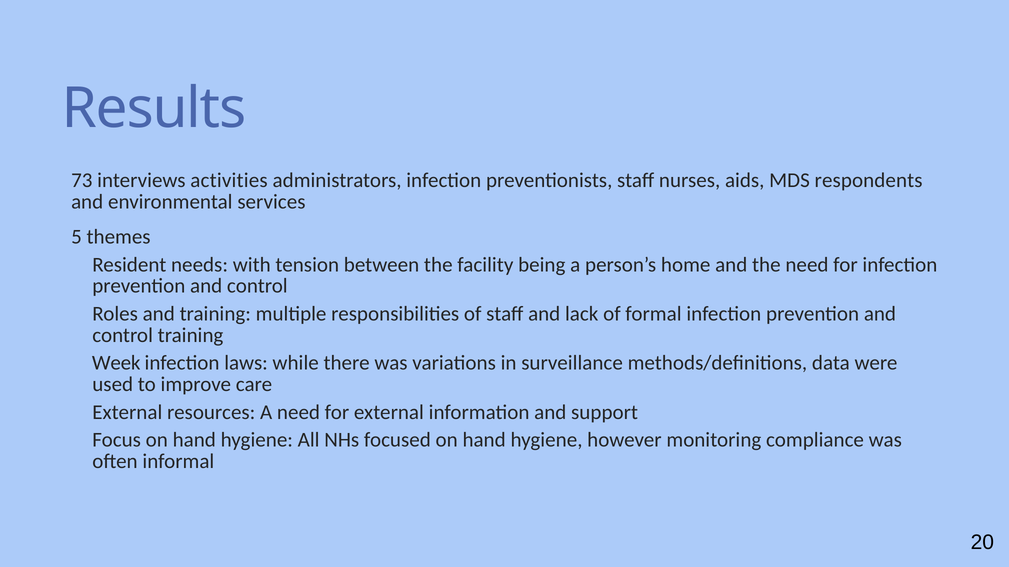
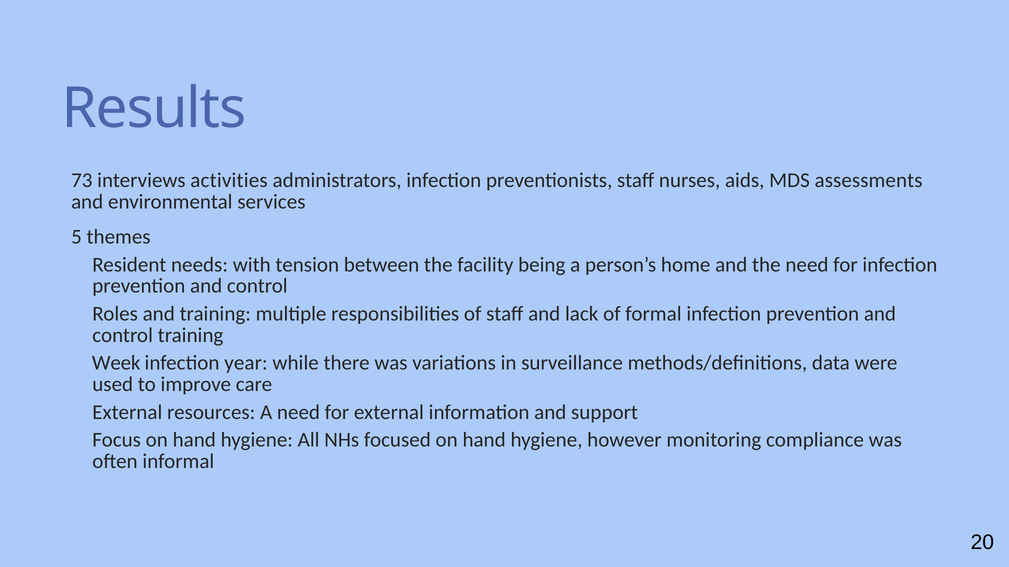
respondents: respondents -> assessments (869, 180)
laws: laws -> year (246, 363)
